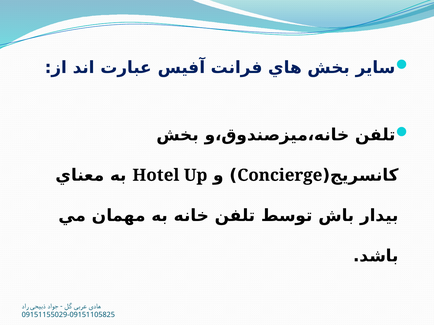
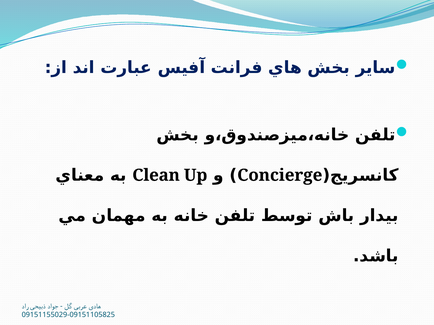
Hotel: Hotel -> Clean (156, 175)
